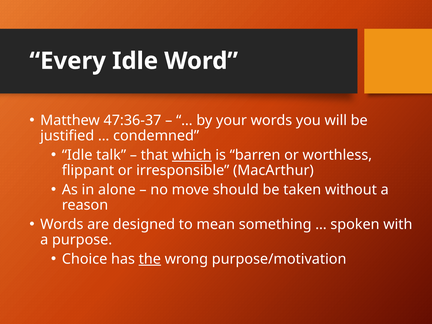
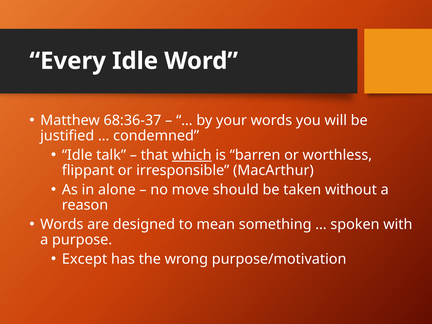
47:36-37: 47:36-37 -> 68:36-37 (132, 120)
Choice: Choice -> Except (85, 259)
the underline: present -> none (150, 259)
